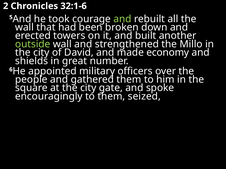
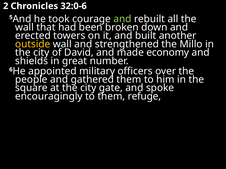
32:1-6: 32:1-6 -> 32:0-6 (74, 6)
outside colour: light green -> yellow (33, 44)
seized: seized -> refuge (144, 97)
